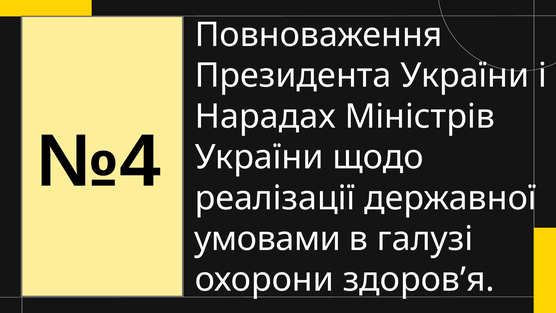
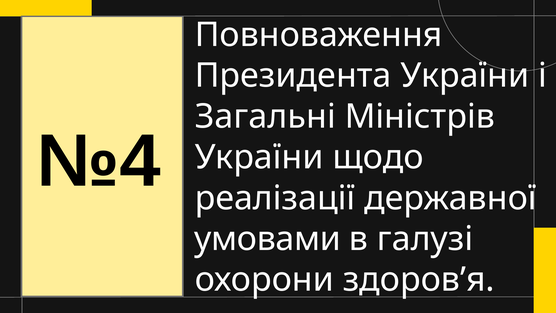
Нарадах: Нарадах -> Загальні (265, 116)
